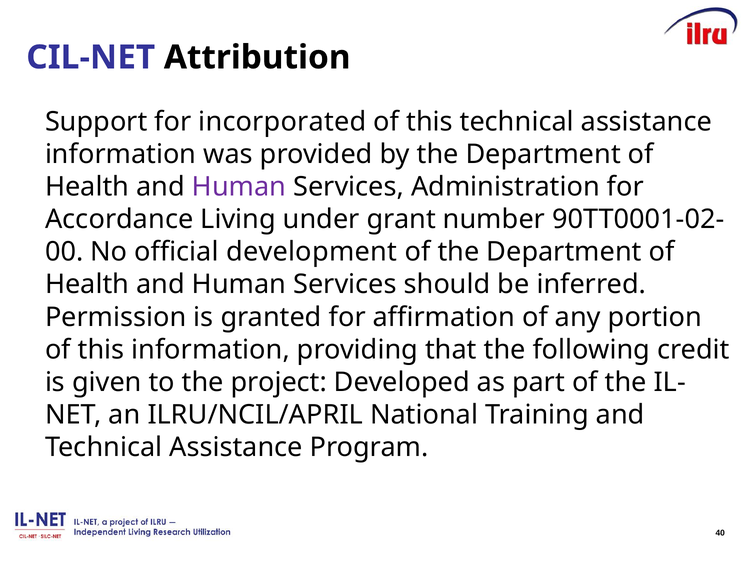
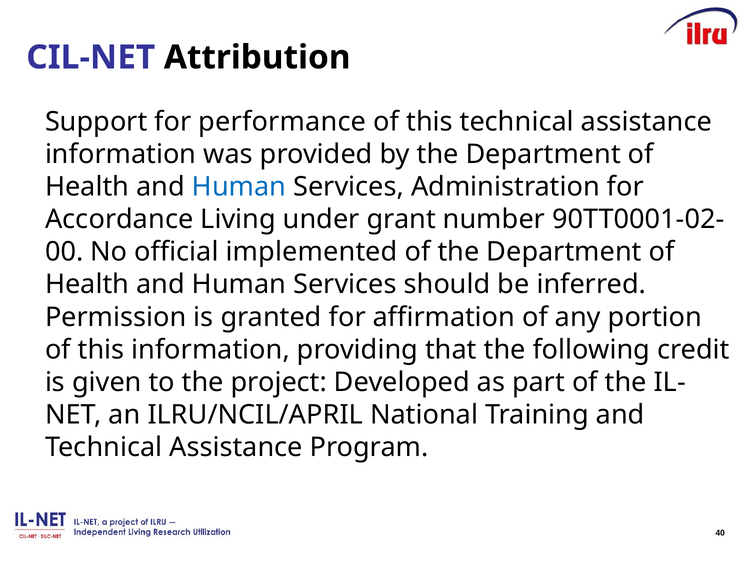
incorporated: incorporated -> performance (282, 122)
Human colour: purple -> blue (239, 187)
development: development -> implemented (312, 252)
